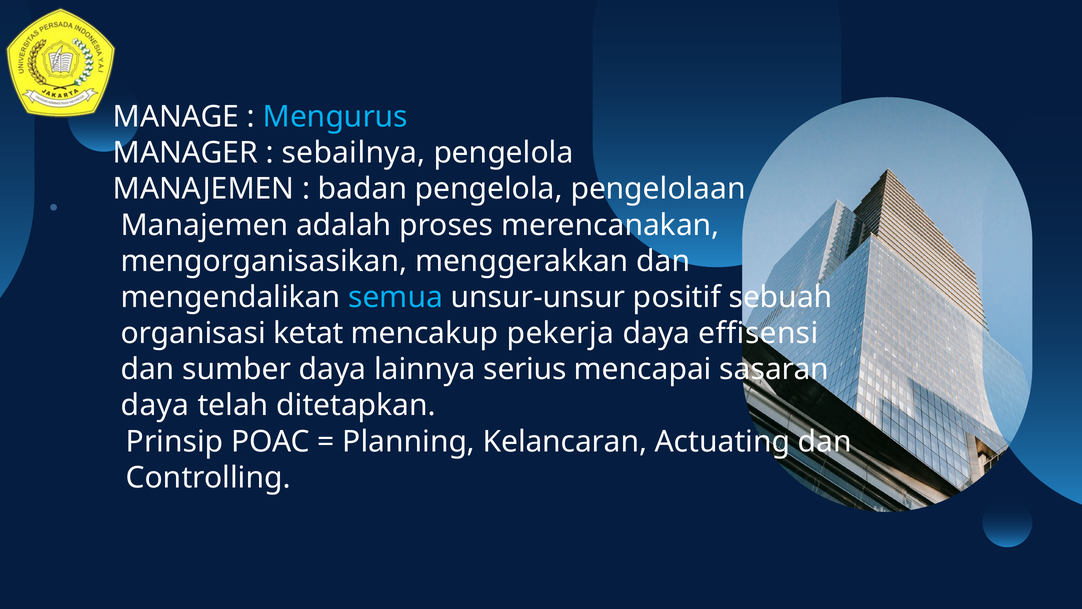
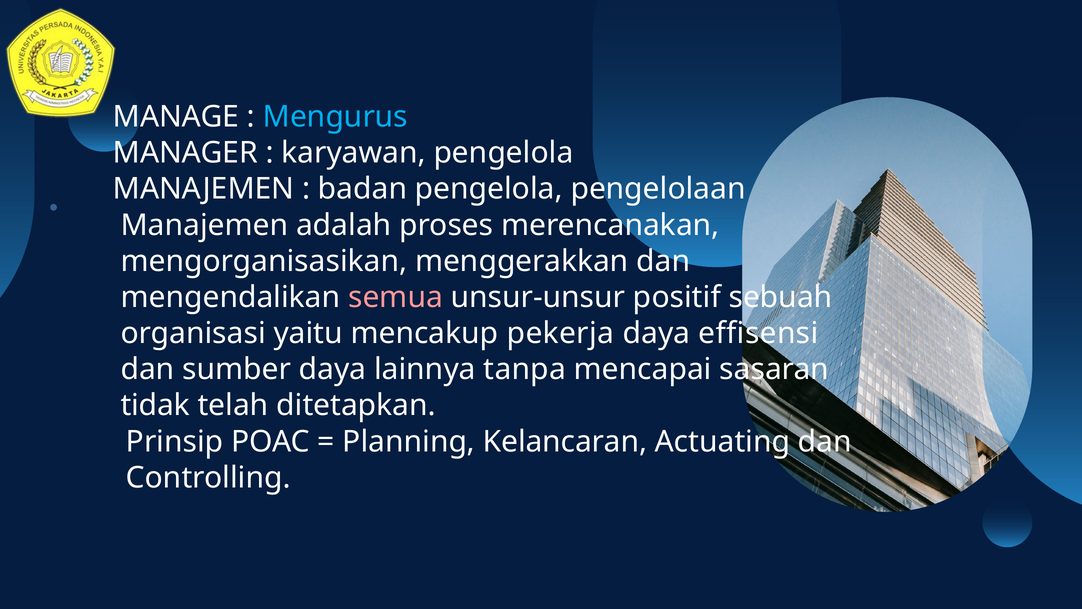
sebailnya: sebailnya -> karyawan (354, 153)
semua colour: light blue -> pink (396, 297)
ketat: ketat -> yaitu (308, 333)
serius: serius -> tanpa (525, 369)
daya: daya -> tidak (155, 405)
